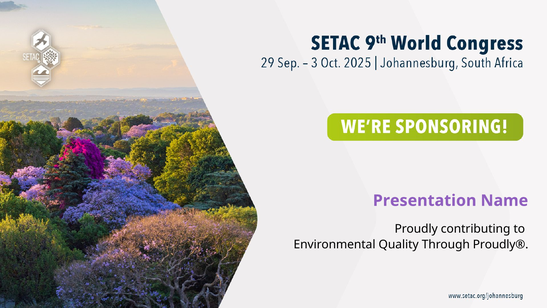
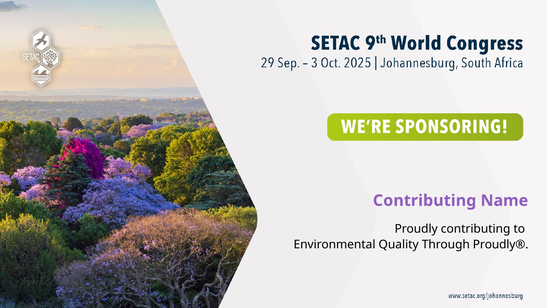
Presentation: Presentation -> Contributing (425, 200)
